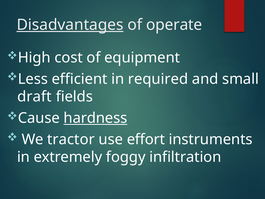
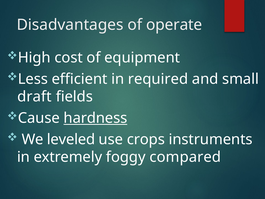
Disadvantages underline: present -> none (70, 25)
tractor: tractor -> leveled (71, 139)
effort: effort -> crops (146, 139)
infiltration: infiltration -> compared (185, 157)
